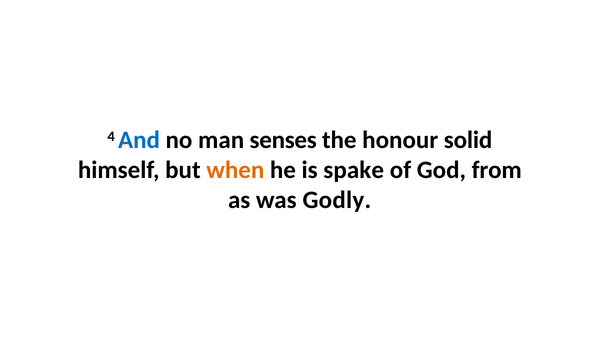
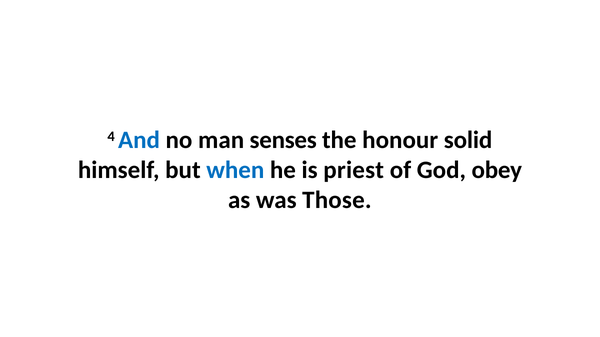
when colour: orange -> blue (235, 170)
spake: spake -> priest (354, 170)
from: from -> obey (497, 170)
Godly: Godly -> Those (337, 200)
